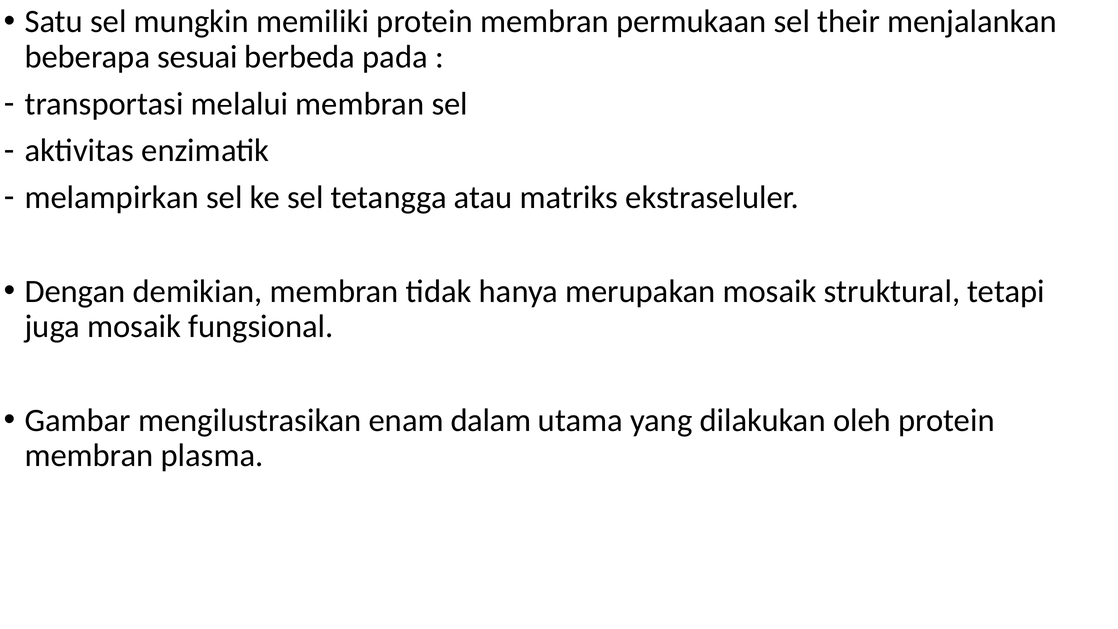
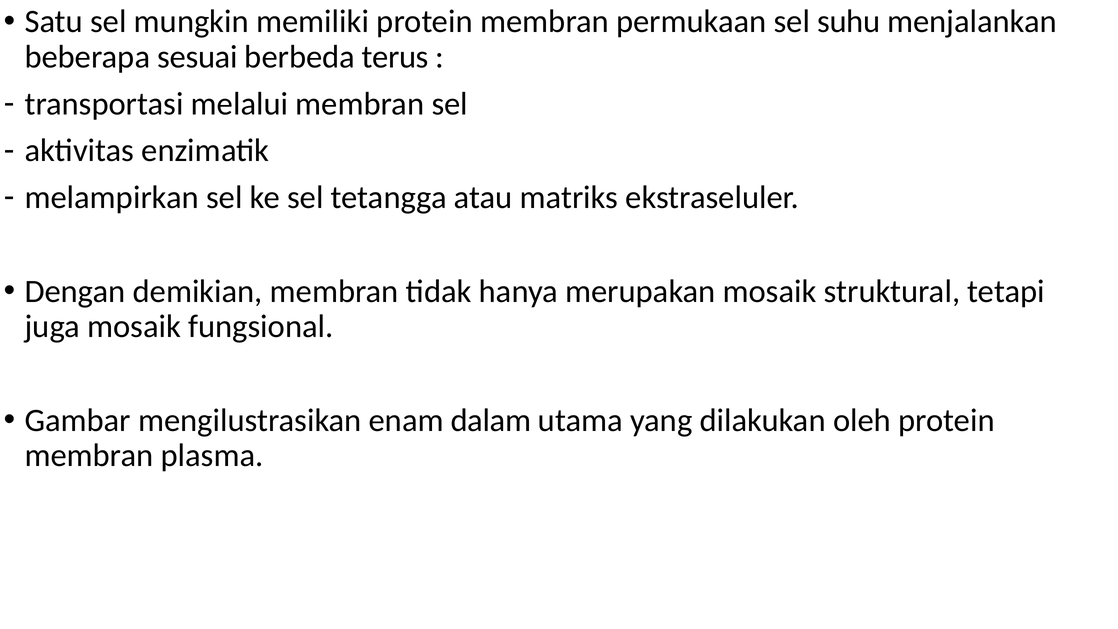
their: their -> suhu (849, 22)
pada: pada -> terus (395, 57)
